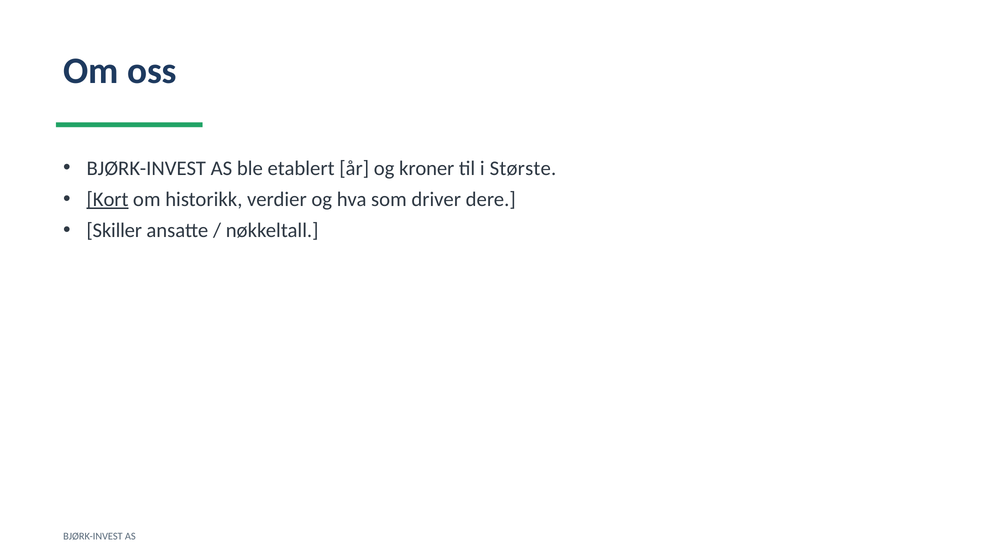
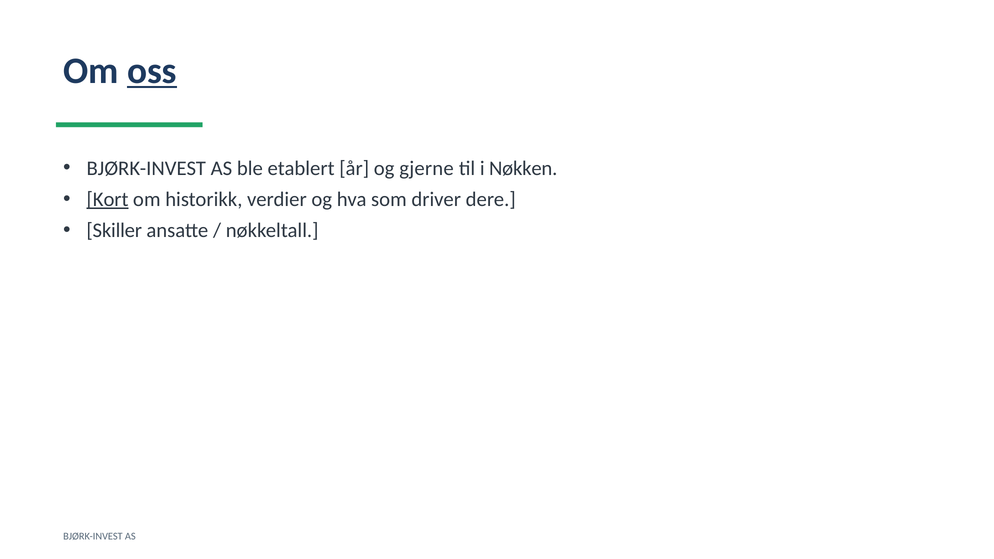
oss underline: none -> present (152, 71)
kroner: kroner -> gjerne (427, 168)
Største: Største -> Nøkken (523, 168)
